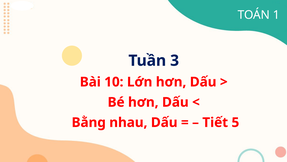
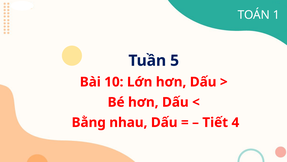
3: 3 -> 5 (175, 60)
5: 5 -> 4 (235, 122)
